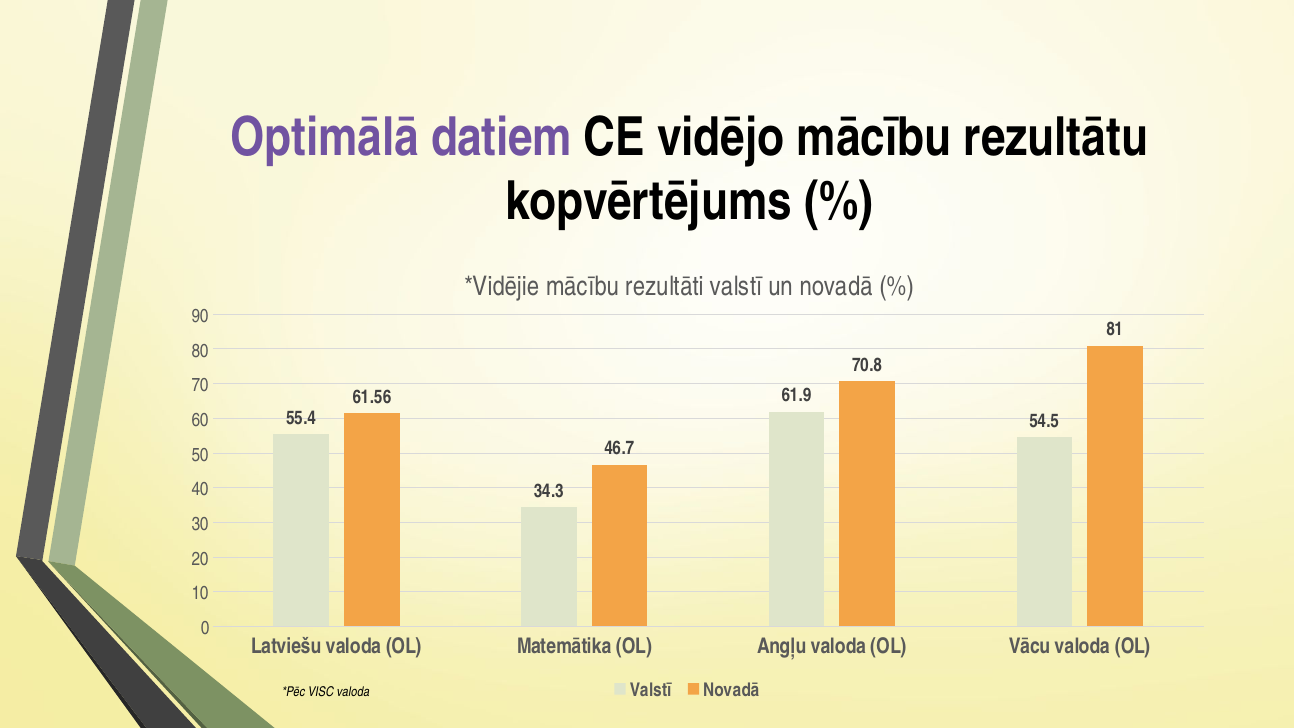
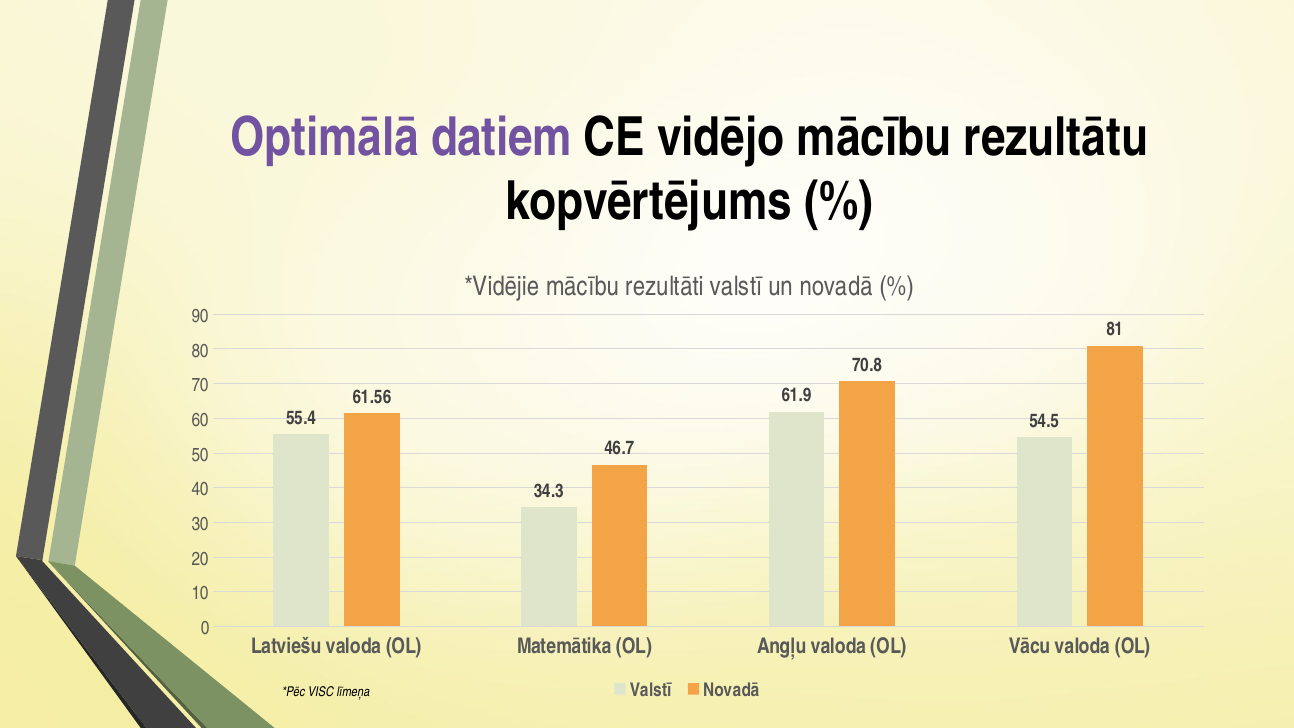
VISC valoda: valoda -> līmeņa (353, 692)
